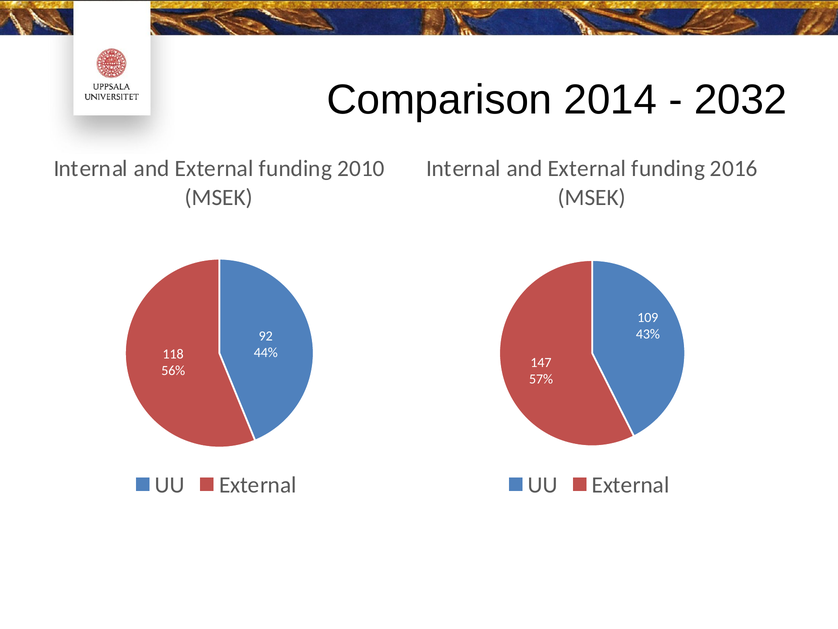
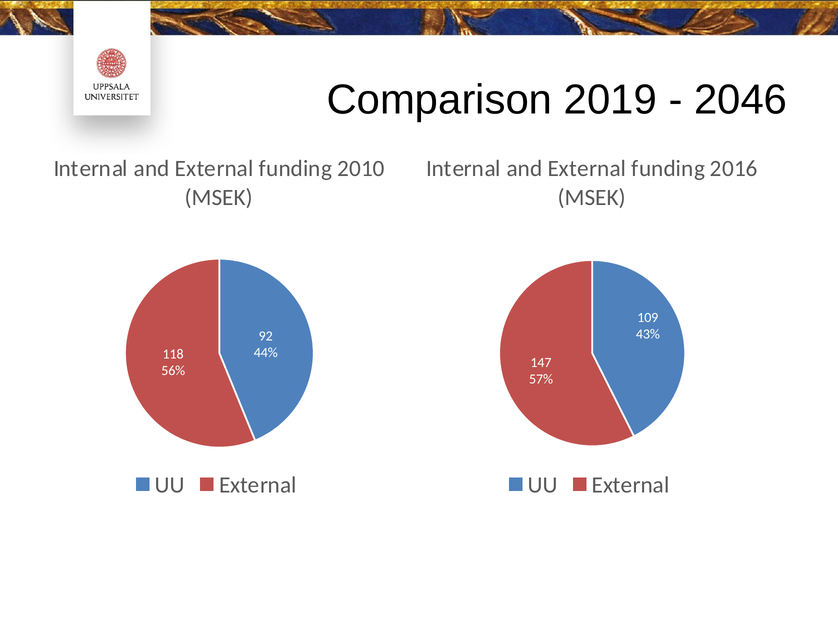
2014: 2014 -> 2019 (610, 100)
2032: 2032 -> 2046 (741, 100)
